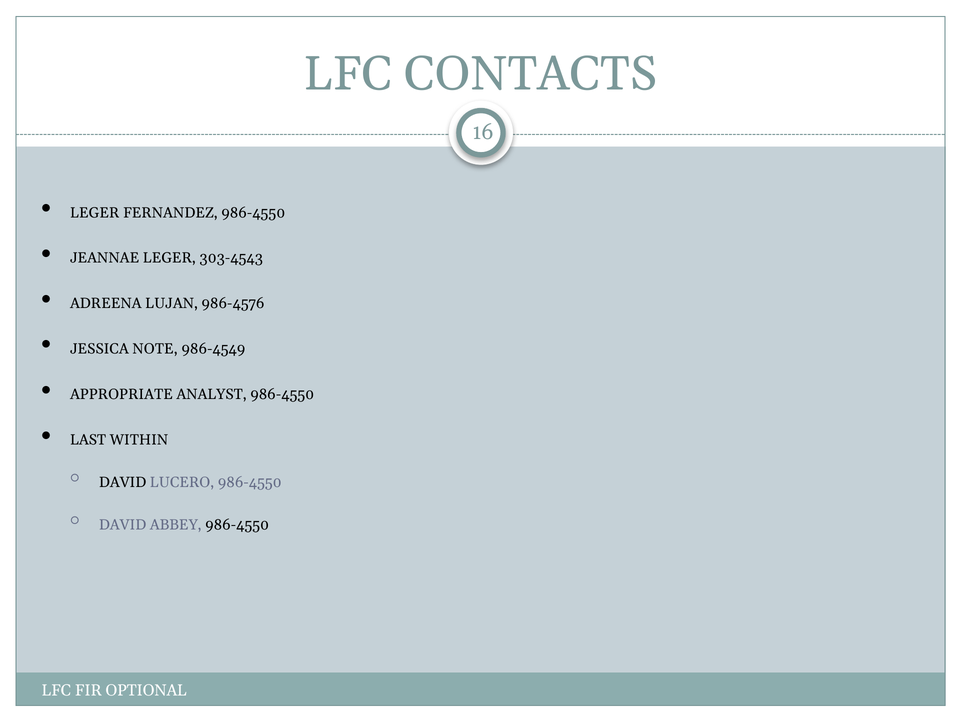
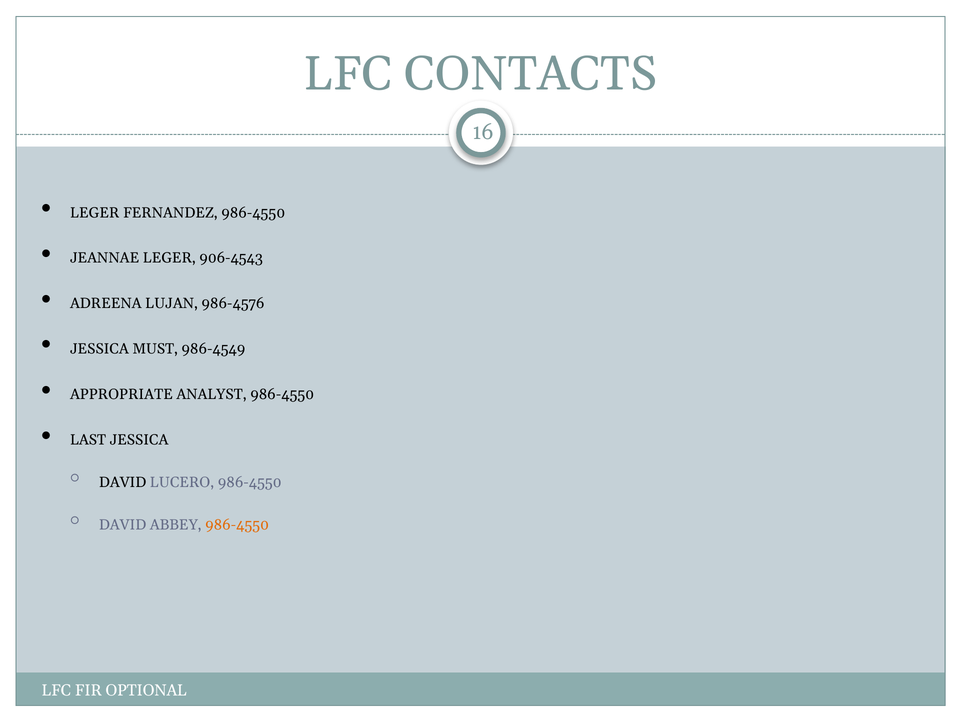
303-4543: 303-4543 -> 906-4543 (231, 258)
NOTE: NOTE -> MUST (155, 349)
LAST WITHIN: WITHIN -> JESSICA (139, 439)
986-4550 colour: black -> orange (237, 524)
